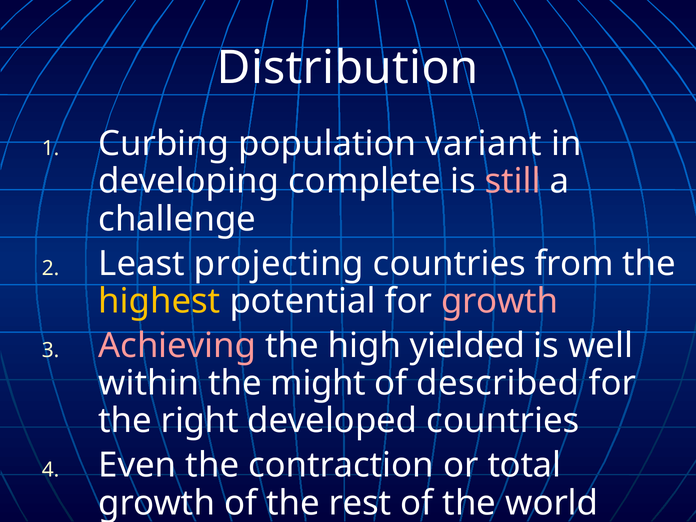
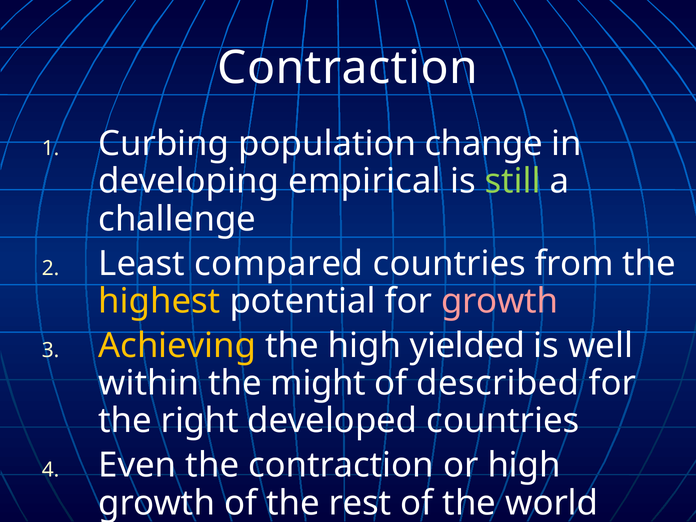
Distribution: Distribution -> Contraction (348, 68)
variant: variant -> change (484, 144)
complete: complete -> empirical (365, 181)
still colour: pink -> light green (513, 181)
projecting: projecting -> compared (279, 264)
Achieving colour: pink -> yellow (177, 346)
or total: total -> high (524, 465)
